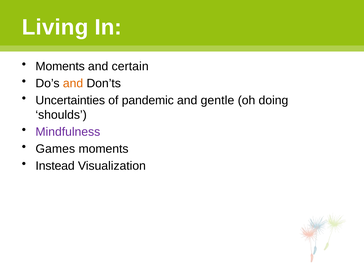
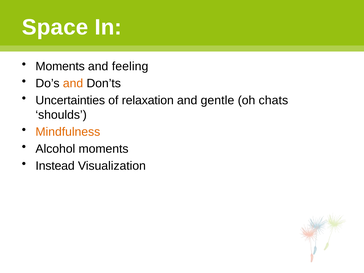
Living: Living -> Space (55, 27)
certain: certain -> feeling (130, 66)
pandemic: pandemic -> relaxation (148, 100)
doing: doing -> chats (273, 100)
Mindfulness colour: purple -> orange (68, 132)
Games: Games -> Alcohol (55, 149)
